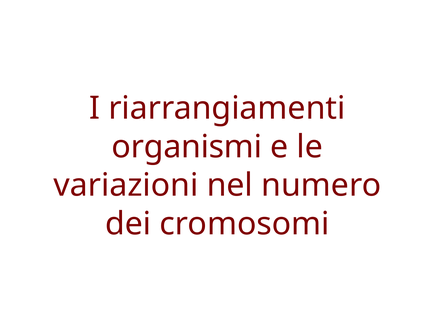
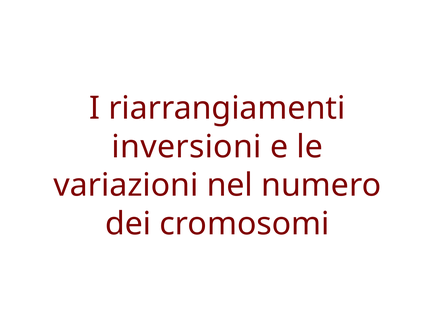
organismi: organismi -> inversioni (187, 147)
